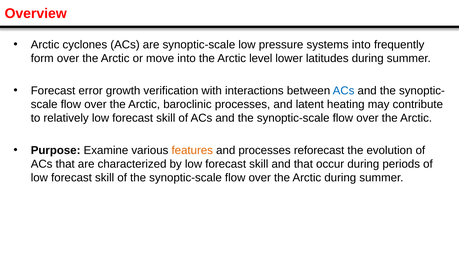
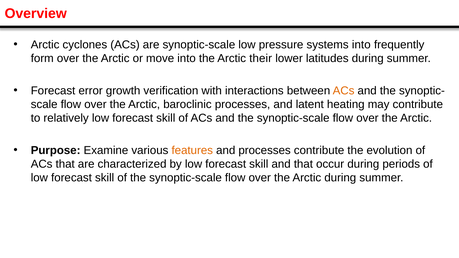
level: level -> their (261, 59)
ACs colour: blue -> orange (344, 91)
processes reforecast: reforecast -> contribute (319, 150)
